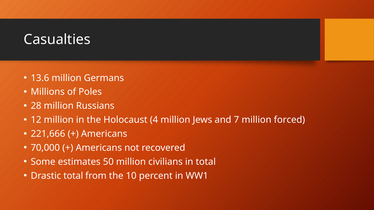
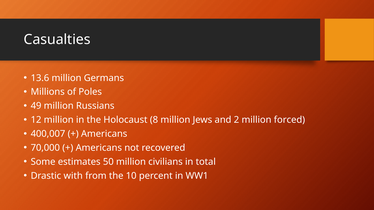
28: 28 -> 49 (36, 106)
4: 4 -> 8 (154, 120)
7: 7 -> 2 (236, 120)
221,666: 221,666 -> 400,007 (48, 134)
Drastic total: total -> with (73, 176)
